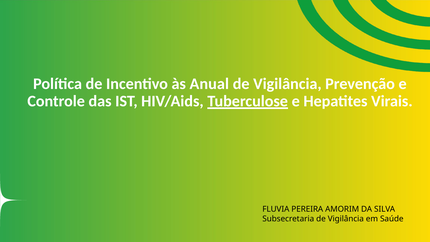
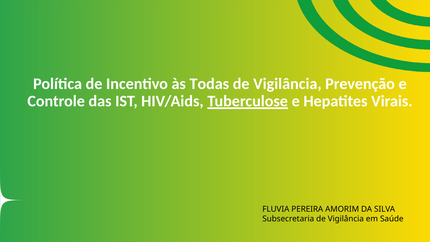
Anual: Anual -> Todas (209, 84)
